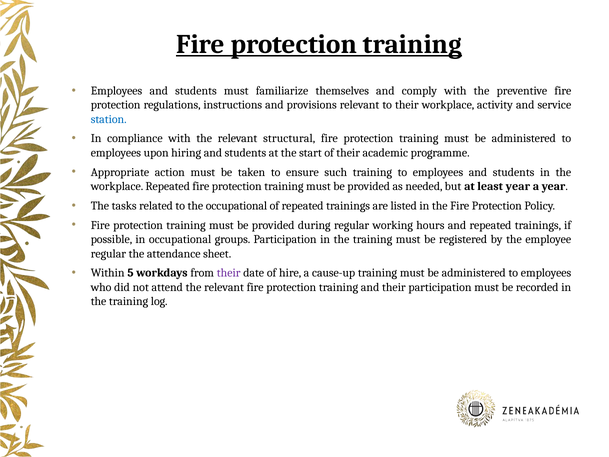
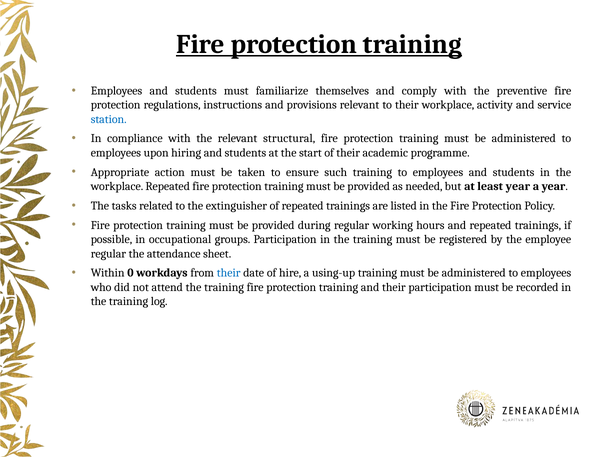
the occupational: occupational -> extinguisher (236, 206)
5: 5 -> 0 (131, 273)
their colour: purple -> blue (229, 273)
cause-up: cause-up -> using-up (334, 273)
attend the relevant: relevant -> training (224, 287)
